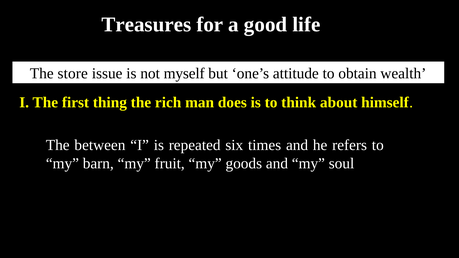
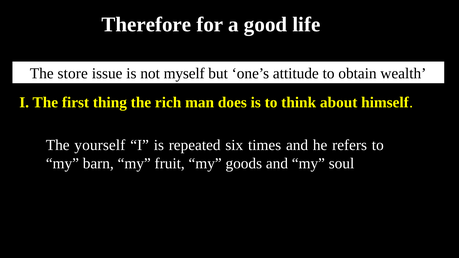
Treasures: Treasures -> Therefore (146, 25)
between: between -> yourself (100, 145)
